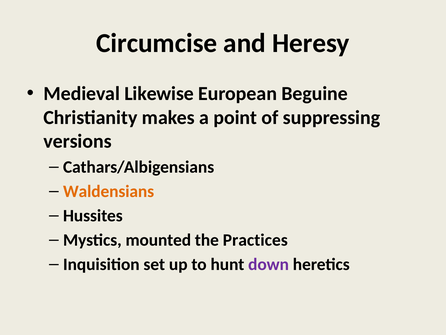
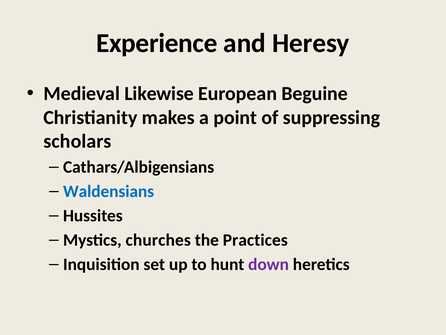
Circumcise: Circumcise -> Experience (157, 43)
versions: versions -> scholars (77, 141)
Waldensians colour: orange -> blue (109, 191)
mounted: mounted -> churches (158, 240)
